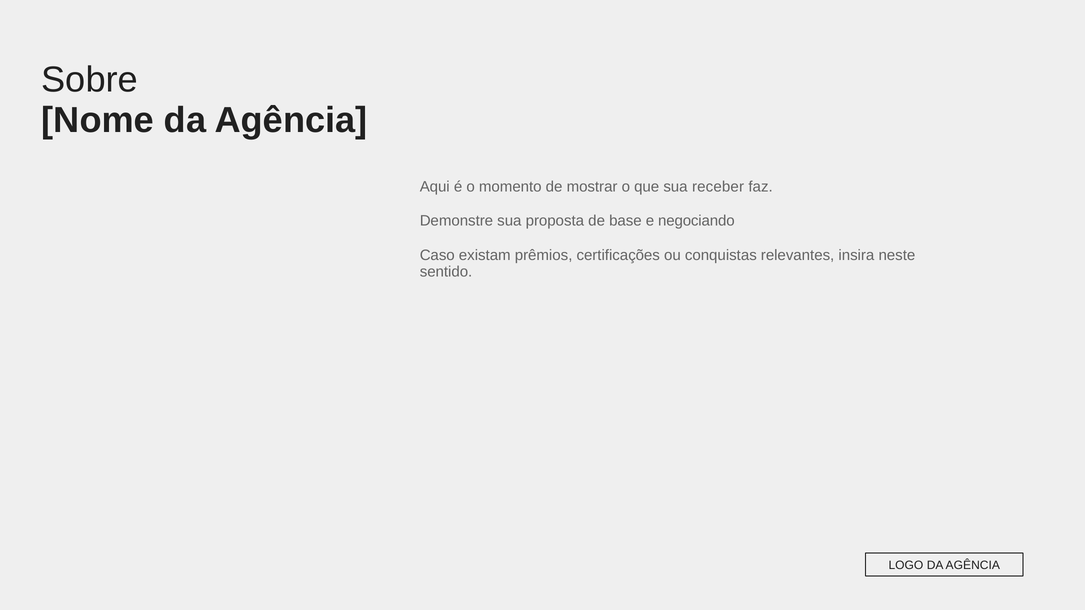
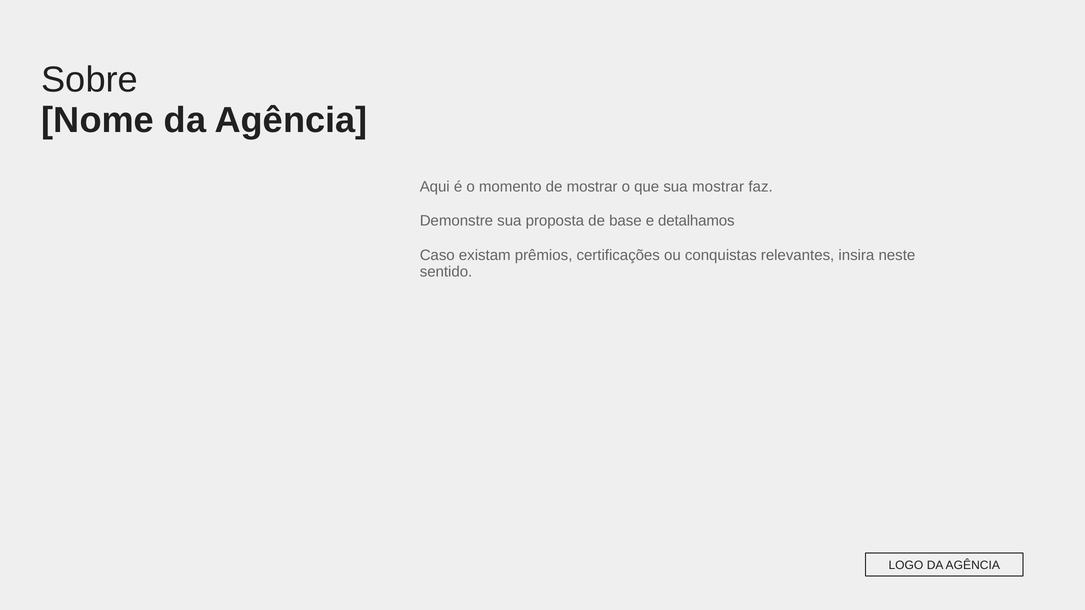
sua receber: receber -> mostrar (718, 187)
negociando: negociando -> detalhamos (696, 221)
